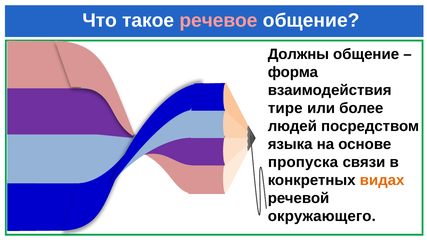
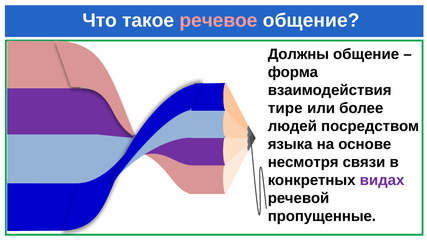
пропуска: пропуска -> несмотря (303, 162)
видах colour: orange -> purple (382, 181)
окружающего: окружающего -> пропущенные (322, 217)
